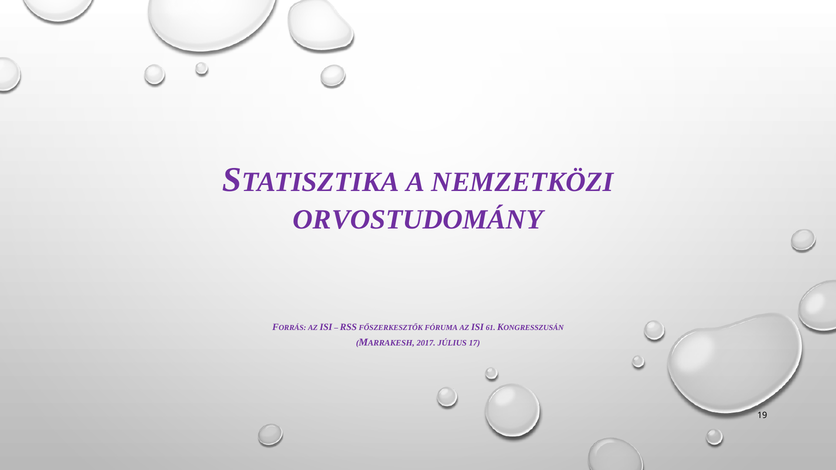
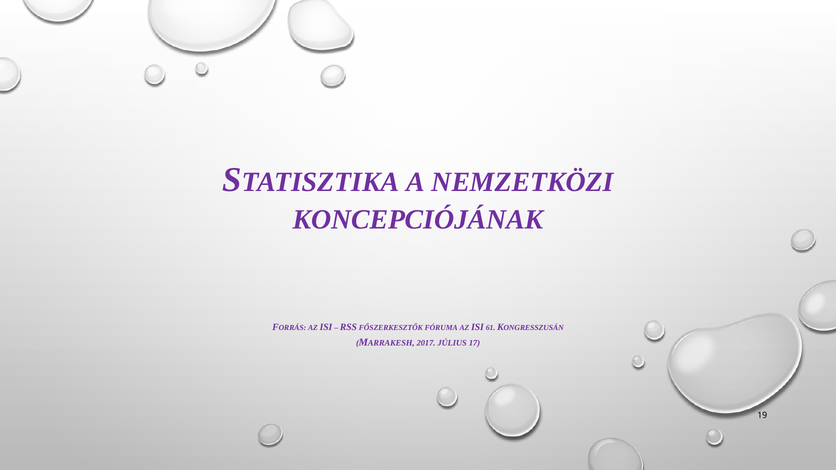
ORVOSTUDOMÁNY: ORVOSTUDOMÁNY -> KONCEPCIÓJÁNAK (418, 220)
